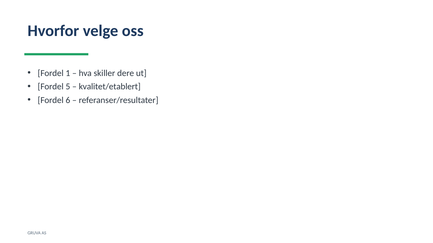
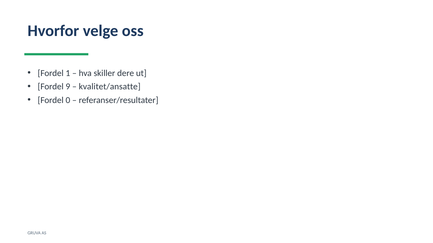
5: 5 -> 9 (68, 87)
kvalitet/etablert: kvalitet/etablert -> kvalitet/ansatte (110, 87)
6: 6 -> 0 (68, 100)
